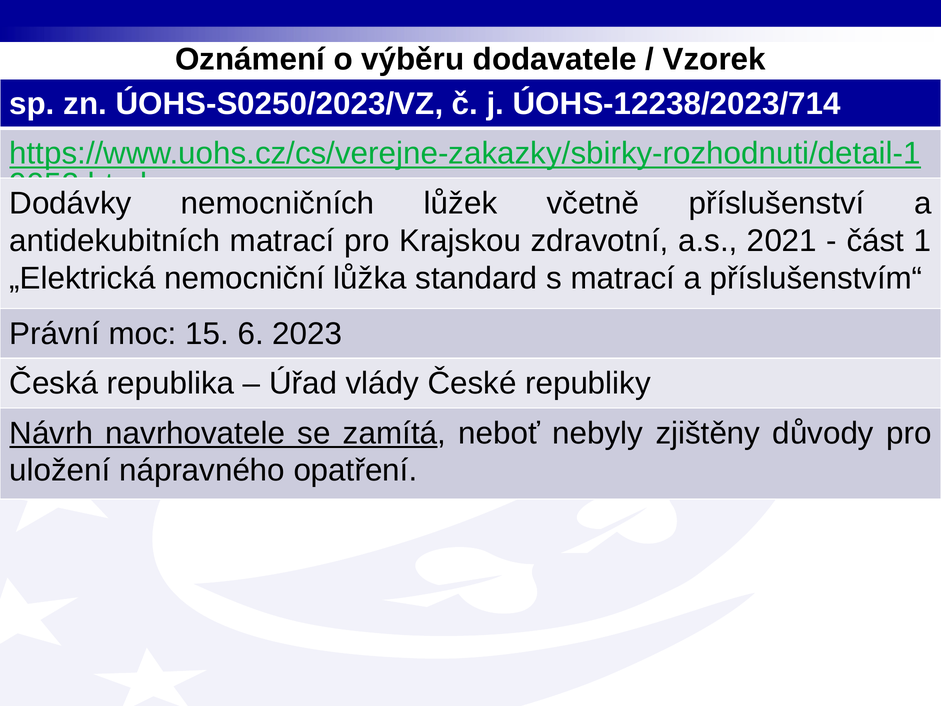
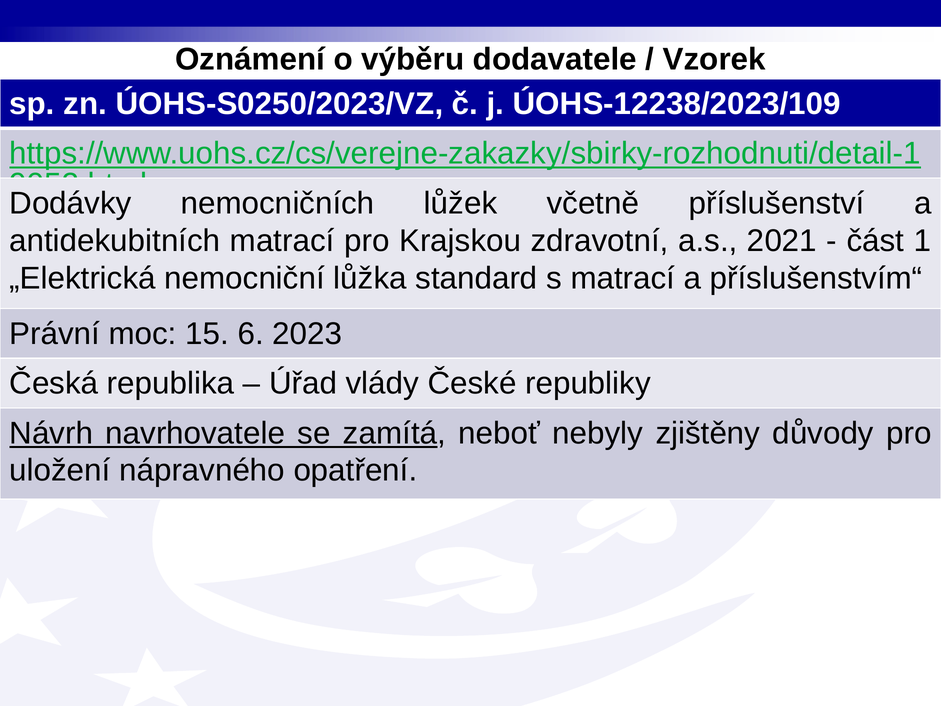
ÚOHS-12238/2023/714: ÚOHS-12238/2023/714 -> ÚOHS-12238/2023/109 (677, 104)
